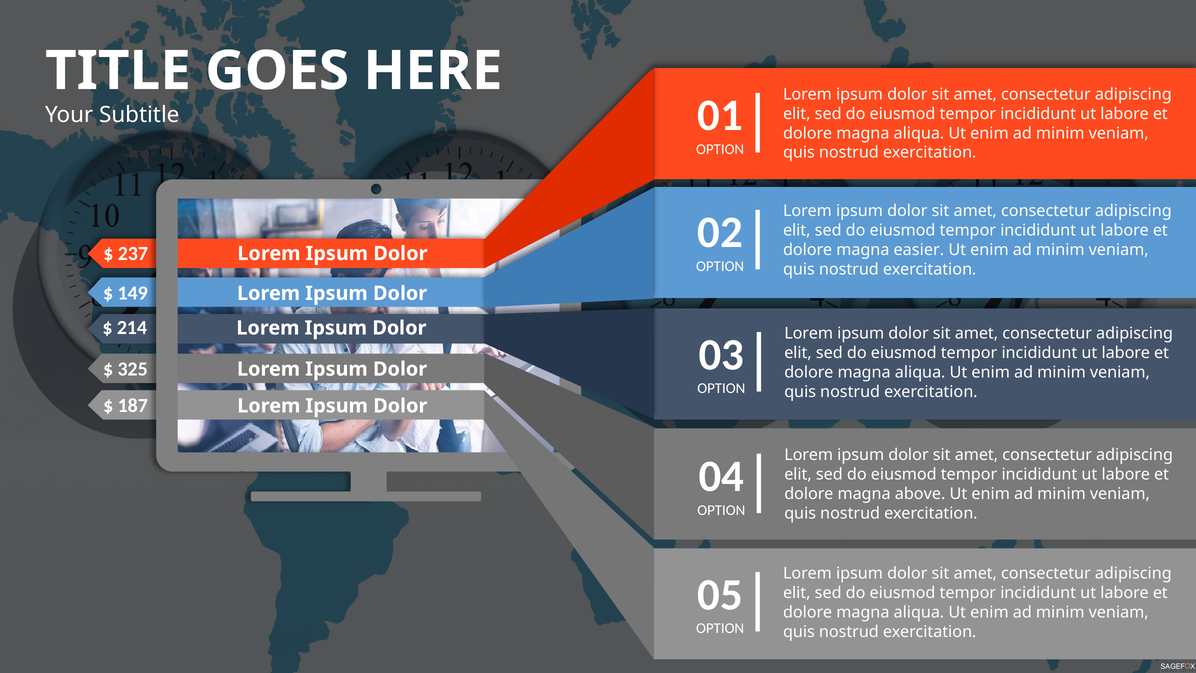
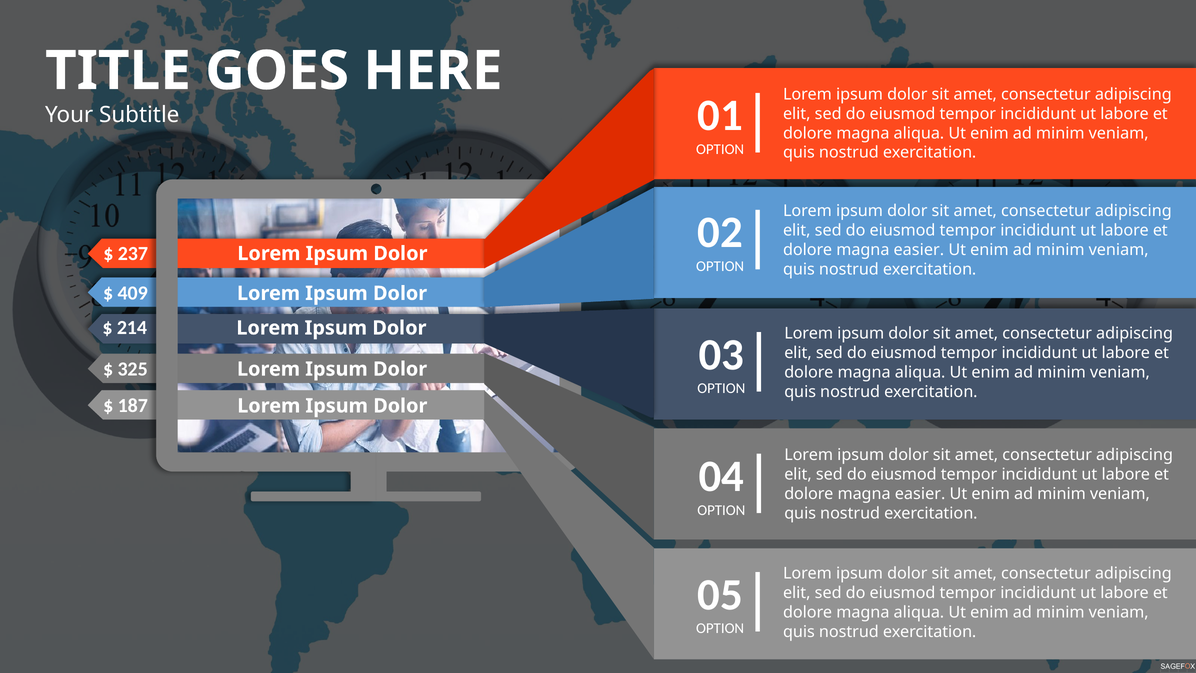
149: 149 -> 409 (133, 293)
above: above -> easier (920, 494)
